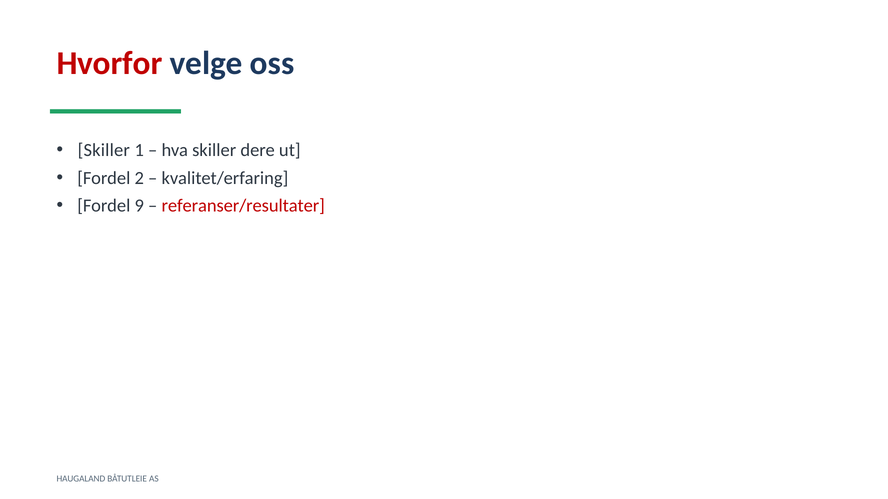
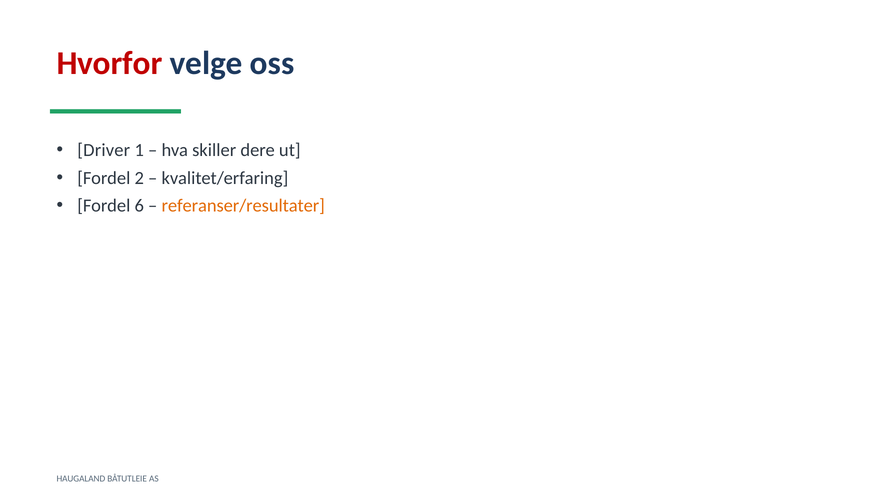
Skiller: Skiller -> Driver (104, 150)
9: 9 -> 6 (139, 206)
referanser/resultater colour: red -> orange (243, 206)
